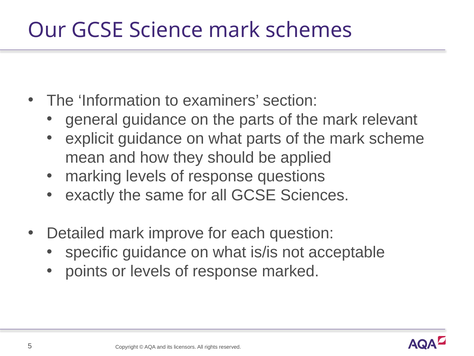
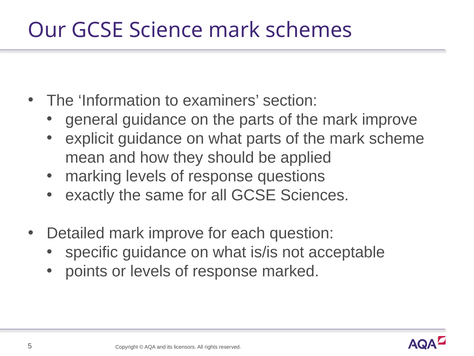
the mark relevant: relevant -> improve (390, 119)
